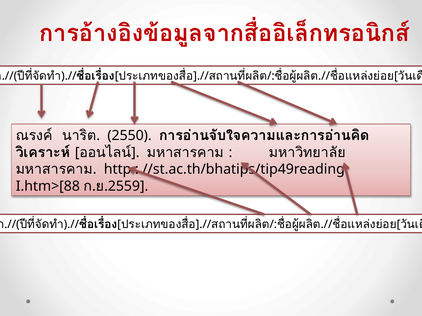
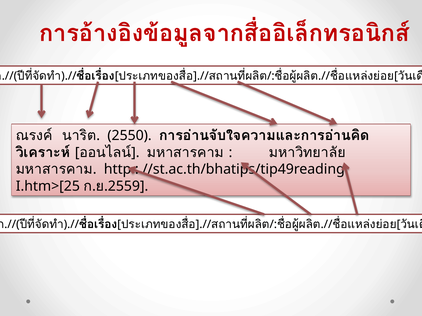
I.htm>[88: I.htm>[88 -> I.htm>[25 (48, 186)
